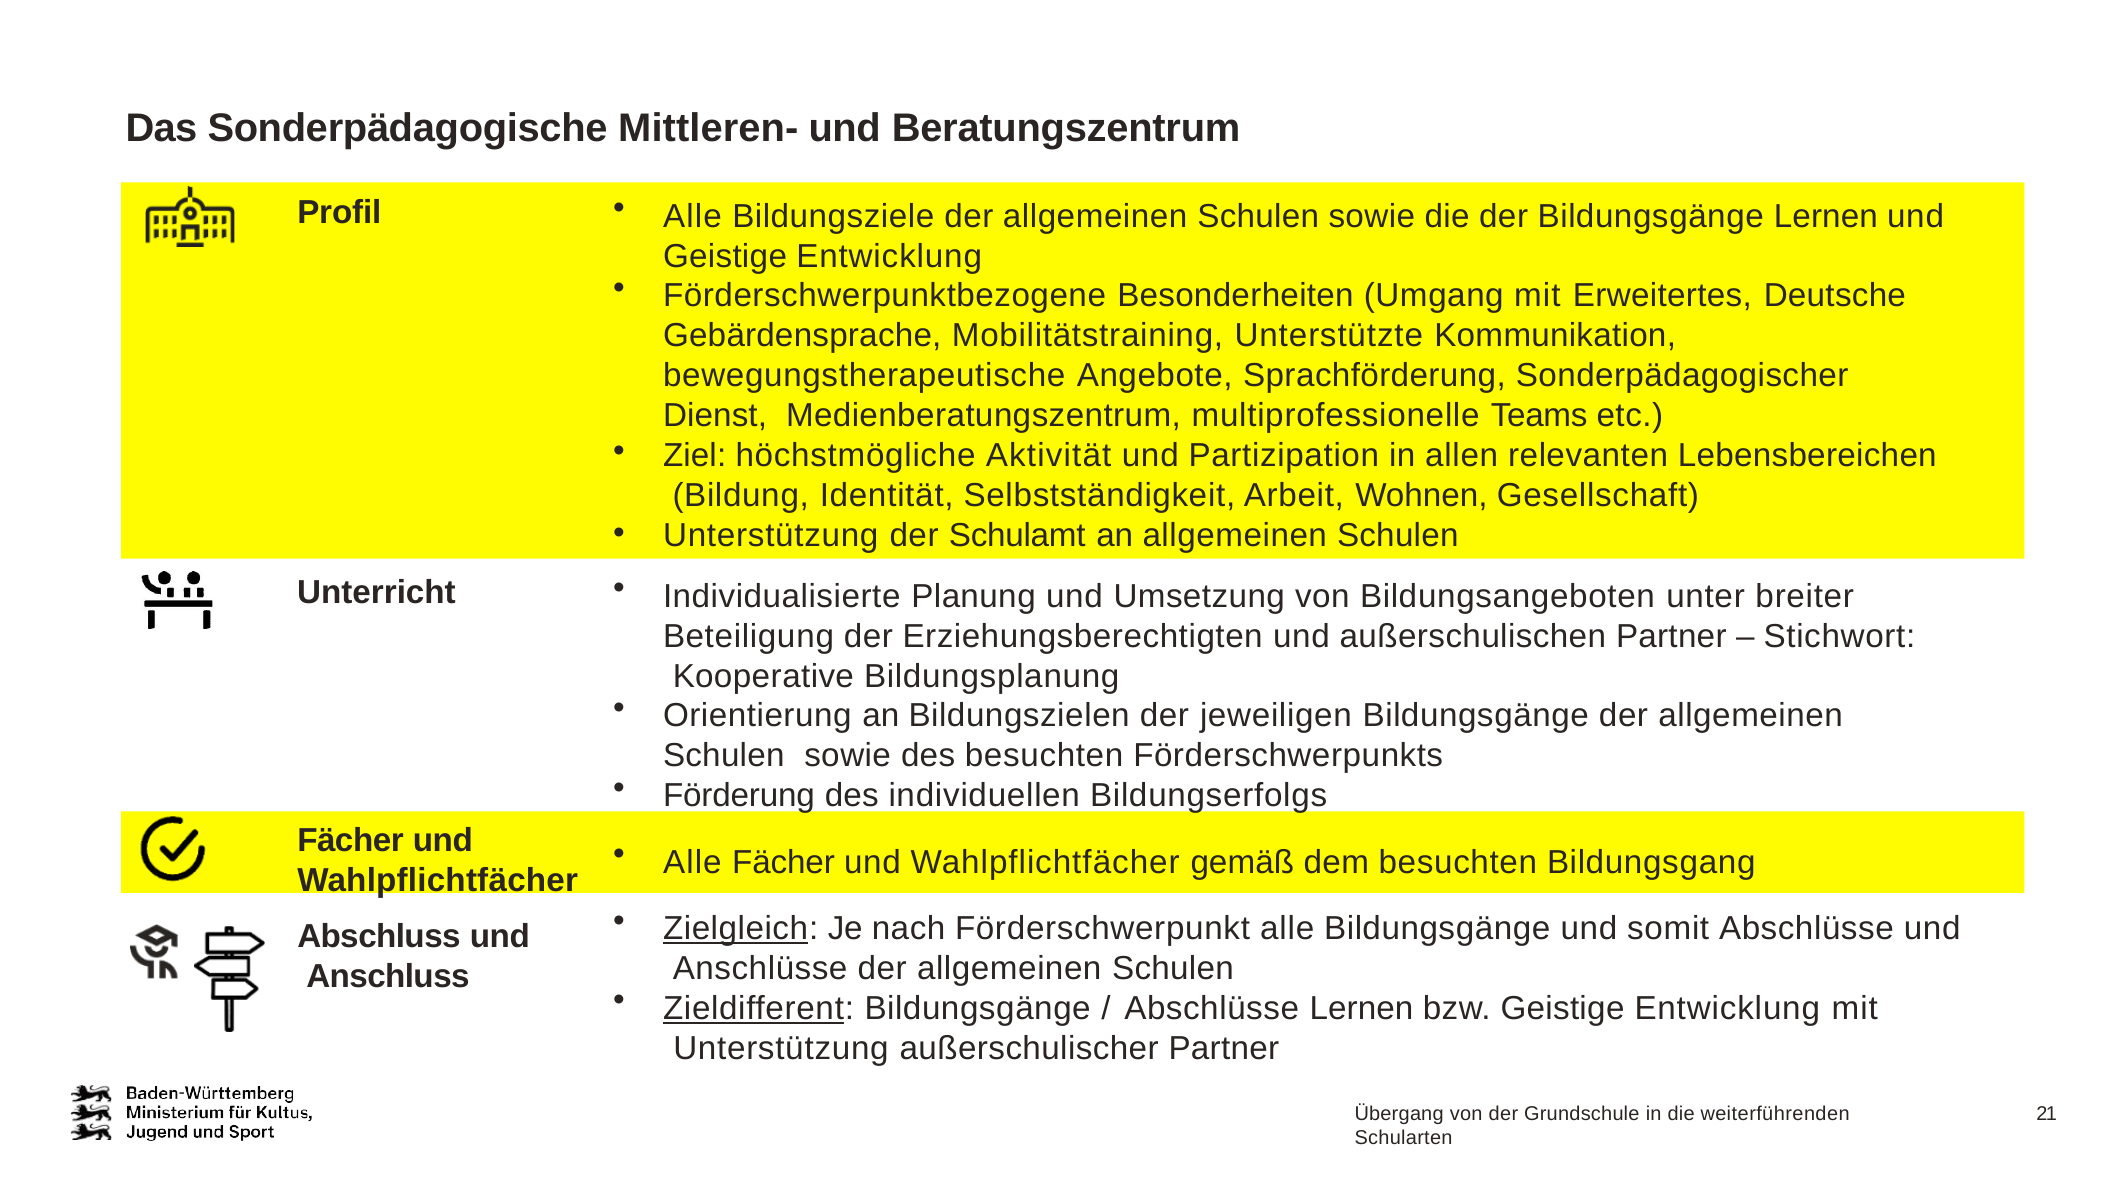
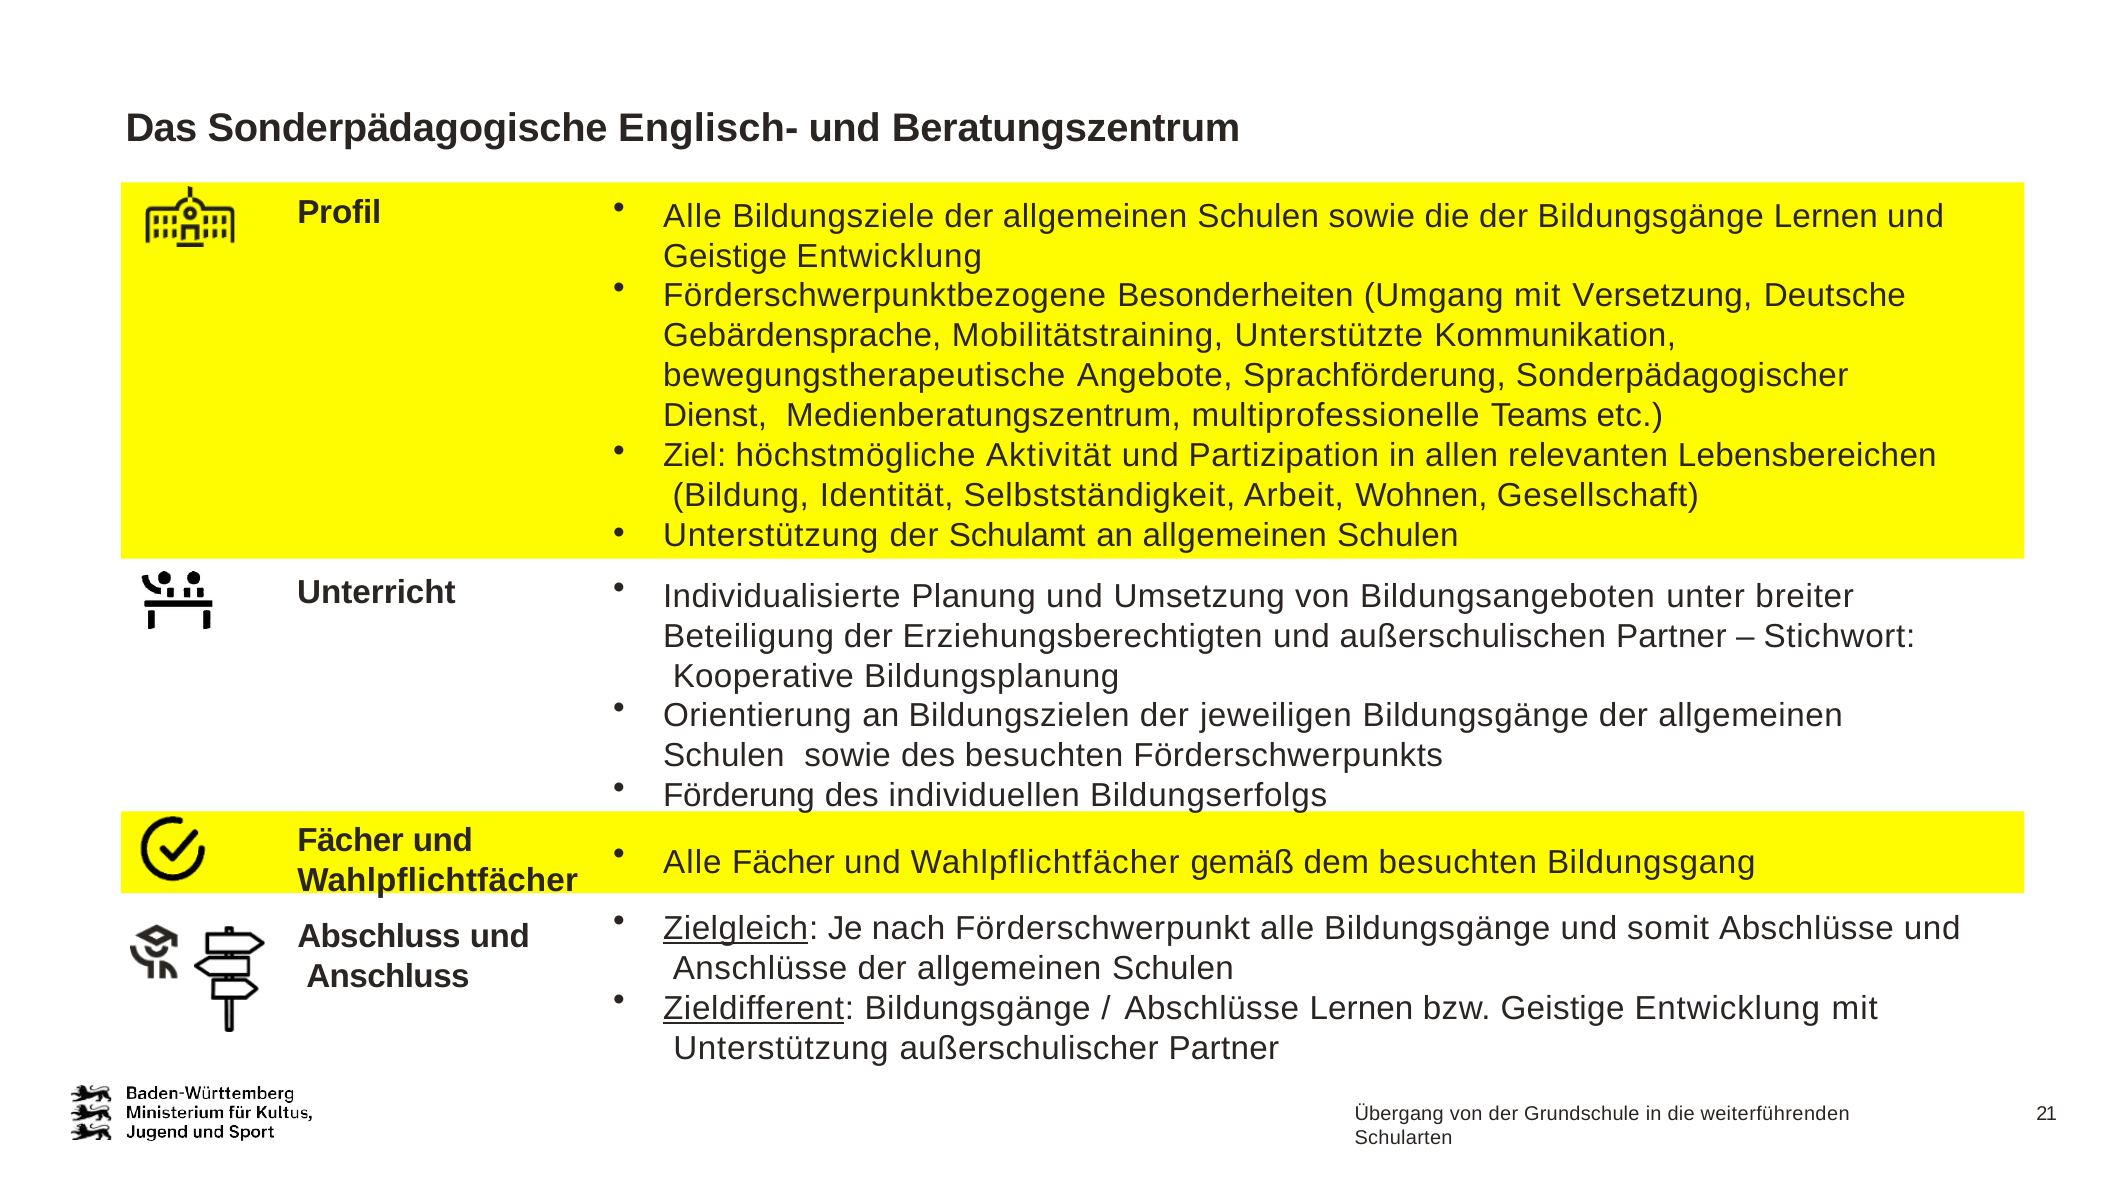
Mittleren-: Mittleren- -> Englisch- (708, 128)
Erweitertes: Erweitertes -> Versetzung (1662, 296)
